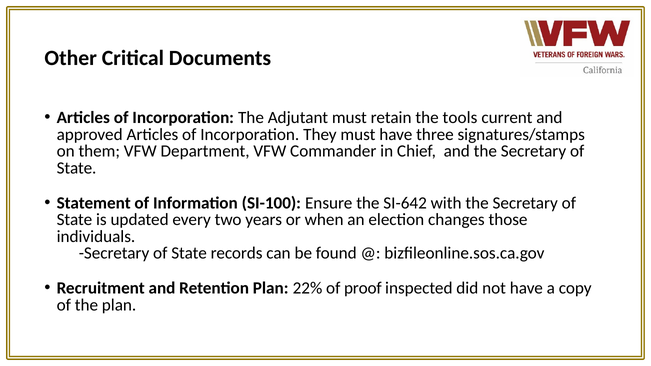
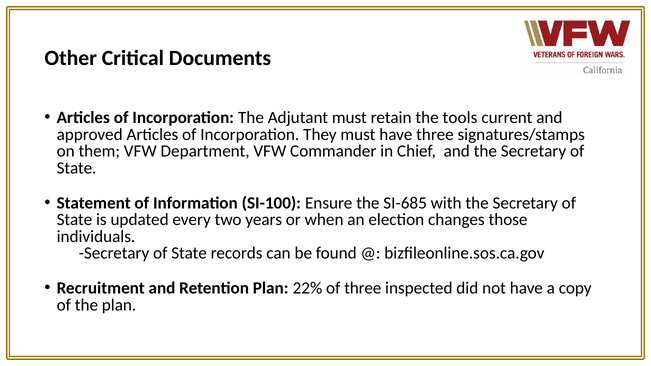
SI-642: SI-642 -> SI-685 (405, 203)
of proof: proof -> three (363, 288)
